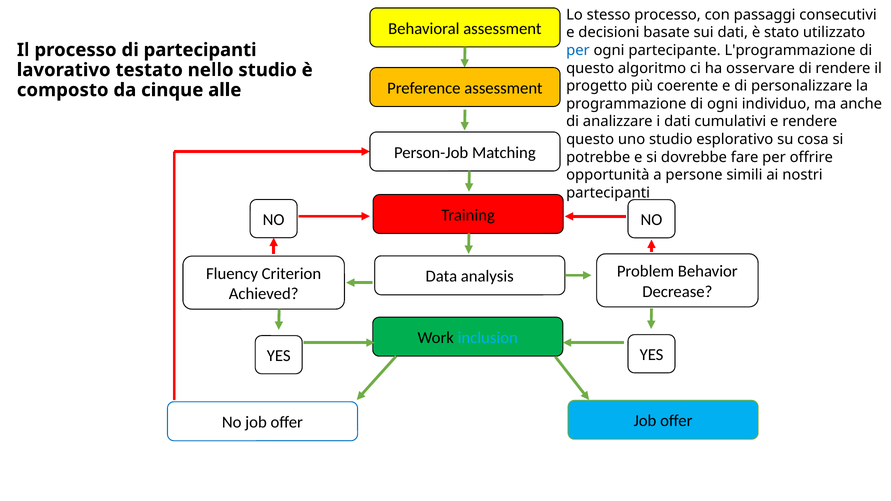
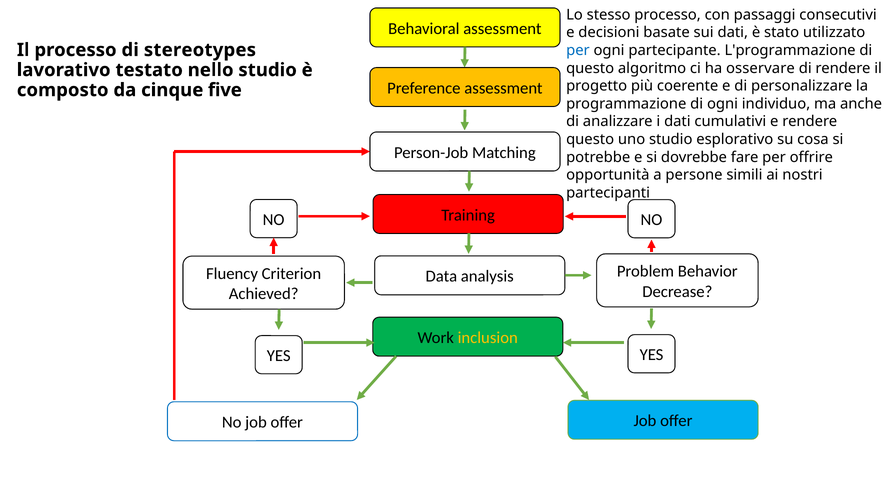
di partecipanti: partecipanti -> stereotypes (200, 50)
alle: alle -> five (225, 90)
inclusion colour: light blue -> yellow (488, 338)
